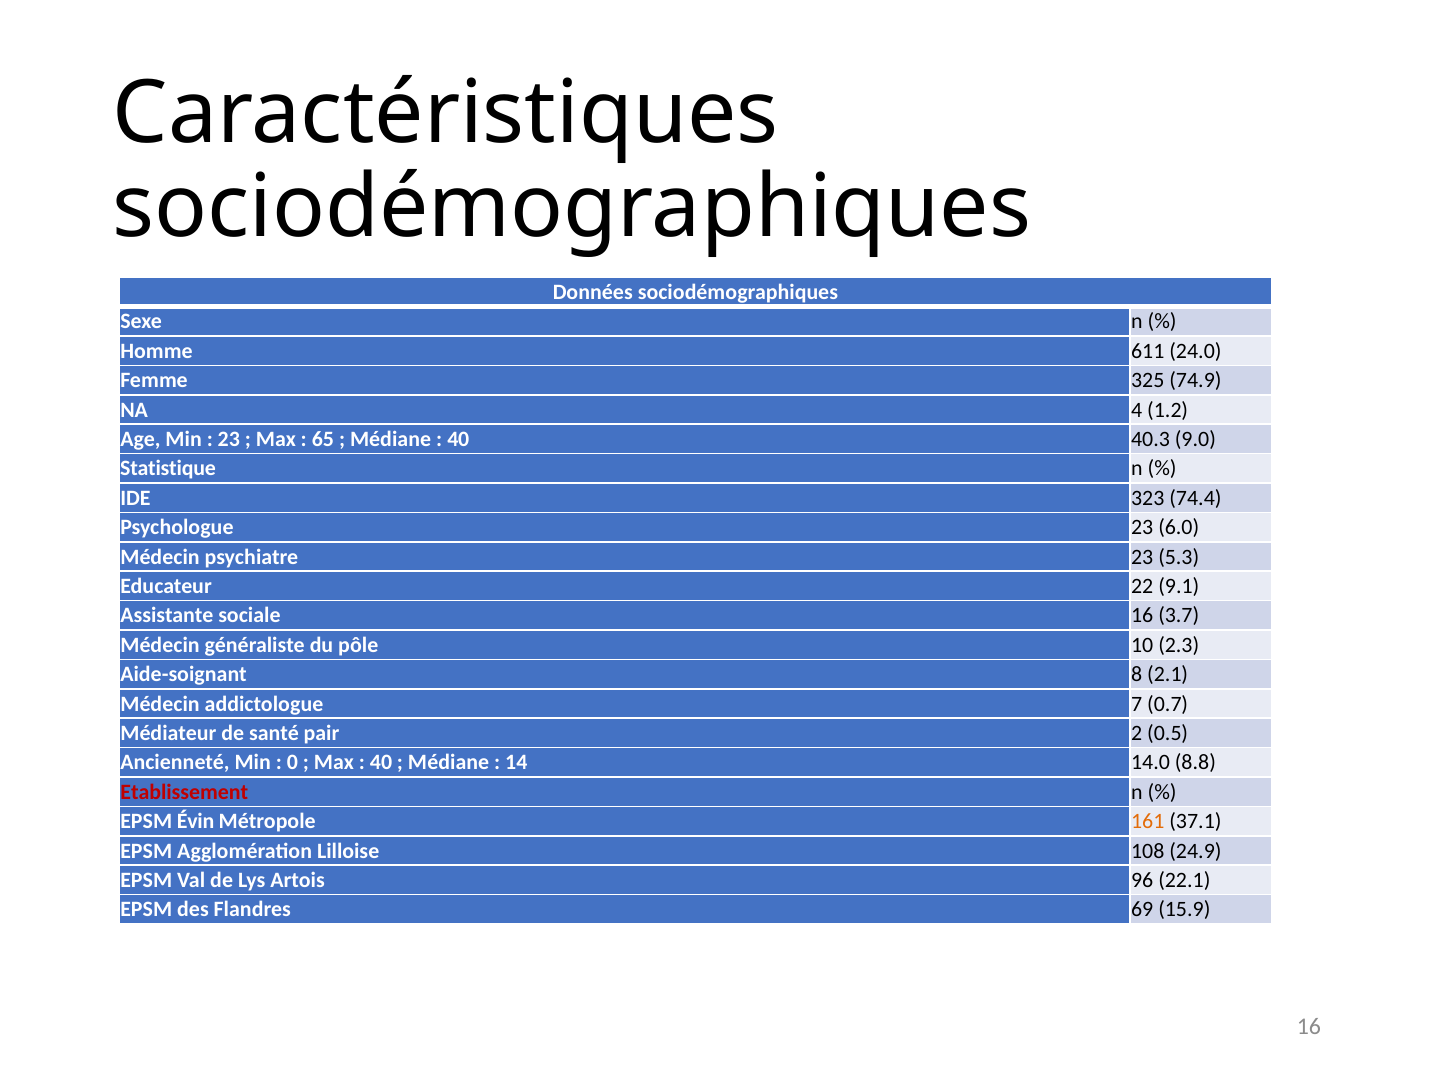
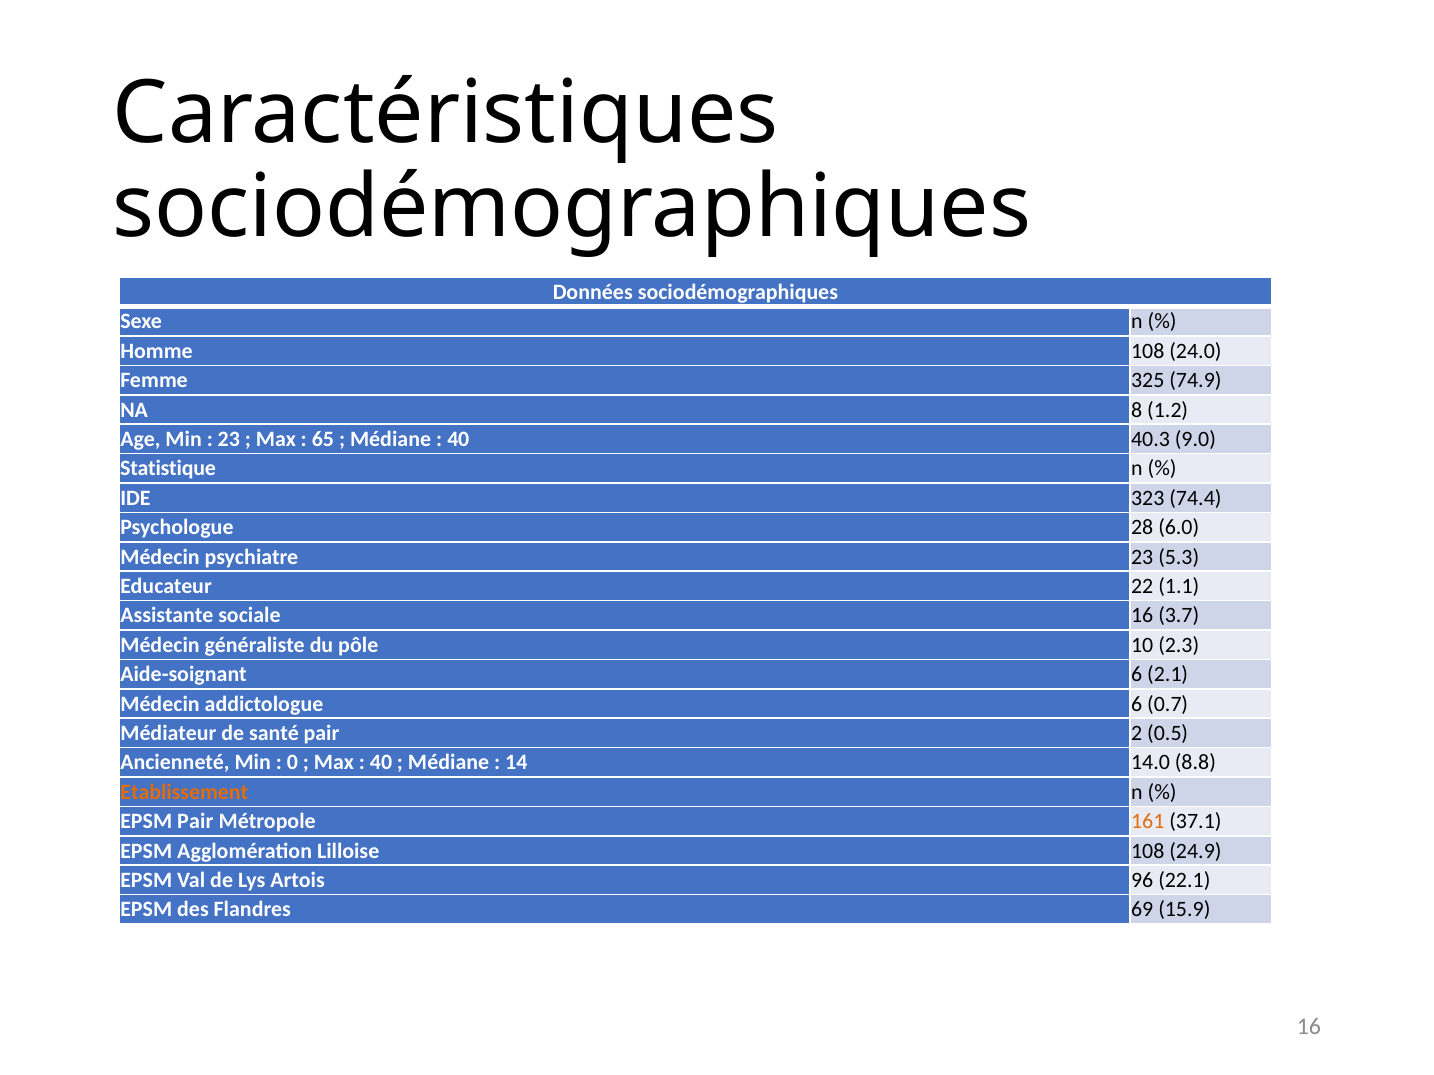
Homme 611: 611 -> 108 (1148, 351)
4: 4 -> 8 (1137, 410)
Psychologue 23: 23 -> 28 (1142, 528)
9.1: 9.1 -> 1.1 (1179, 586)
Aide-soignant 8: 8 -> 6 (1137, 675)
addictologue 7: 7 -> 6 (1137, 704)
Etablissement colour: red -> orange (184, 792)
EPSM Évin: Évin -> Pair (195, 822)
